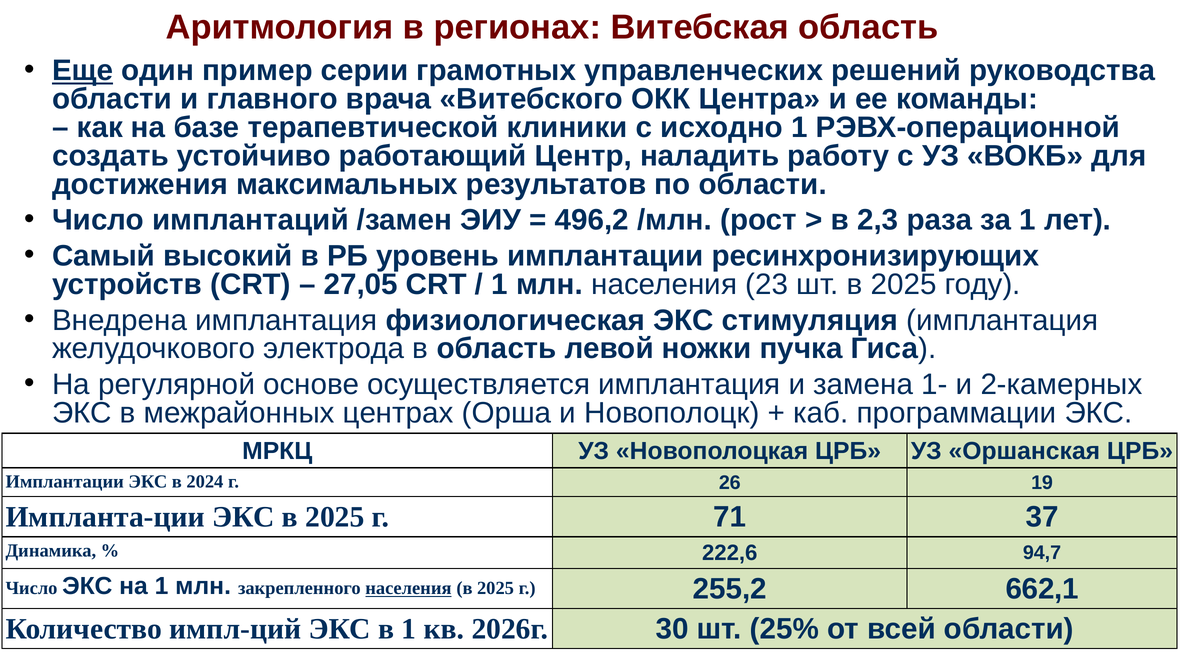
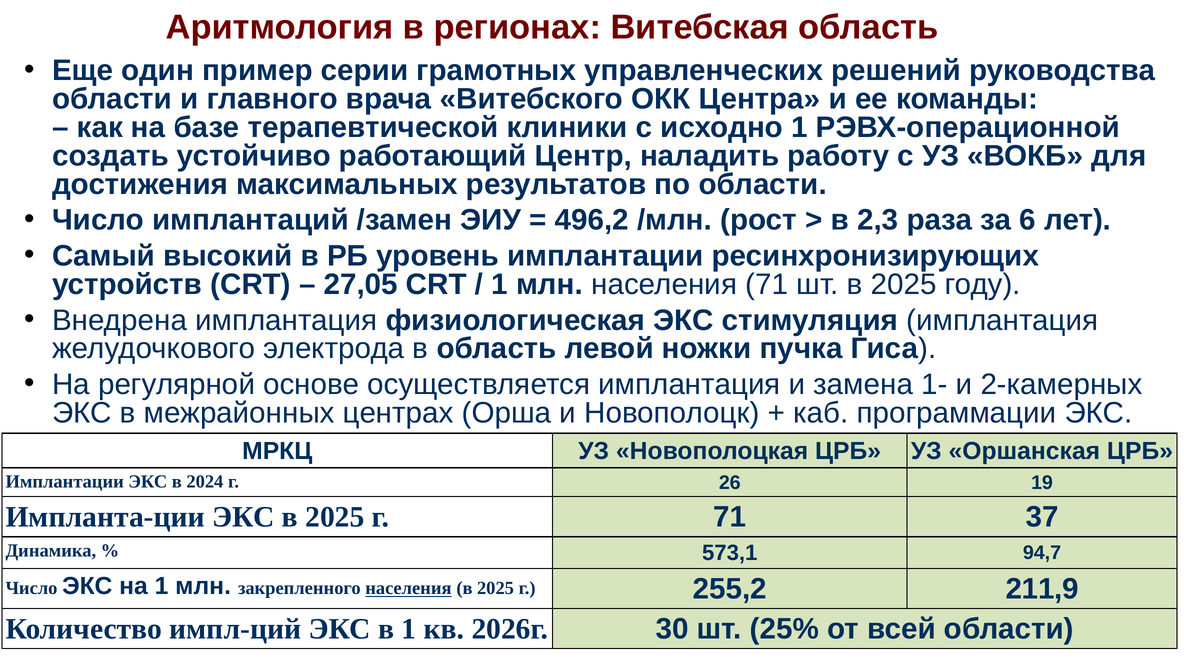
Еще underline: present -> none (83, 71)
за 1: 1 -> 6 (1028, 220)
населения 23: 23 -> 71 (767, 284)
222,6: 222,6 -> 573,1 (730, 553)
662,1: 662,1 -> 211,9 (1042, 589)
